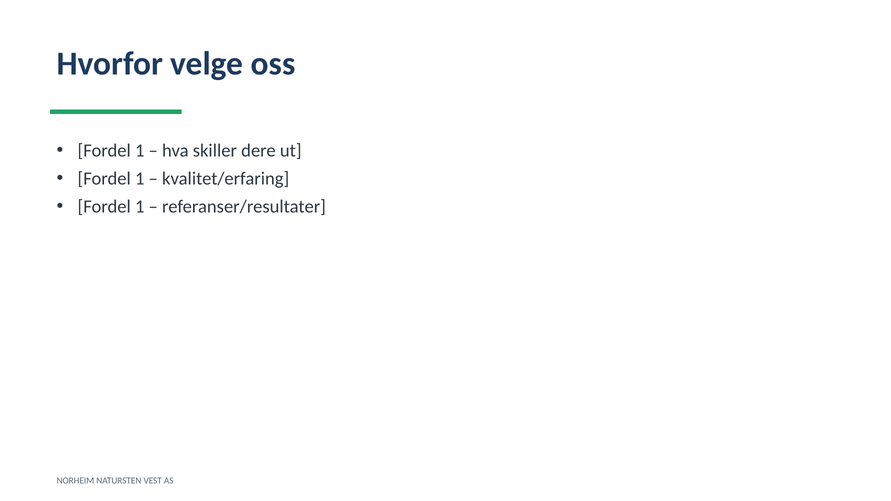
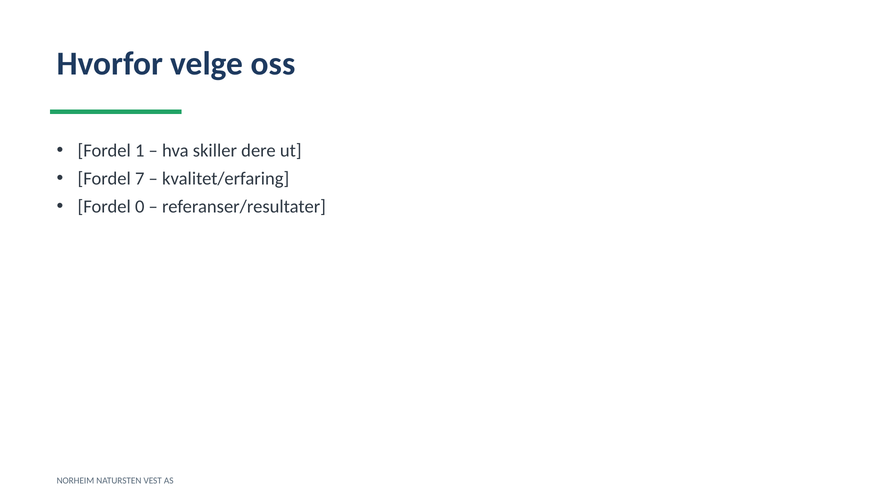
1: 1 -> 7 (140, 179)
1: 1 -> 0 (140, 207)
